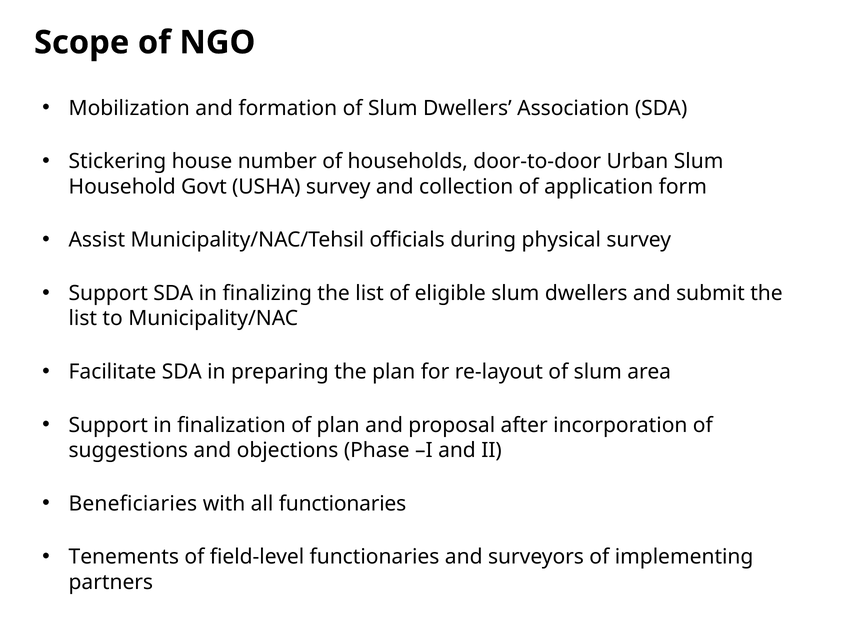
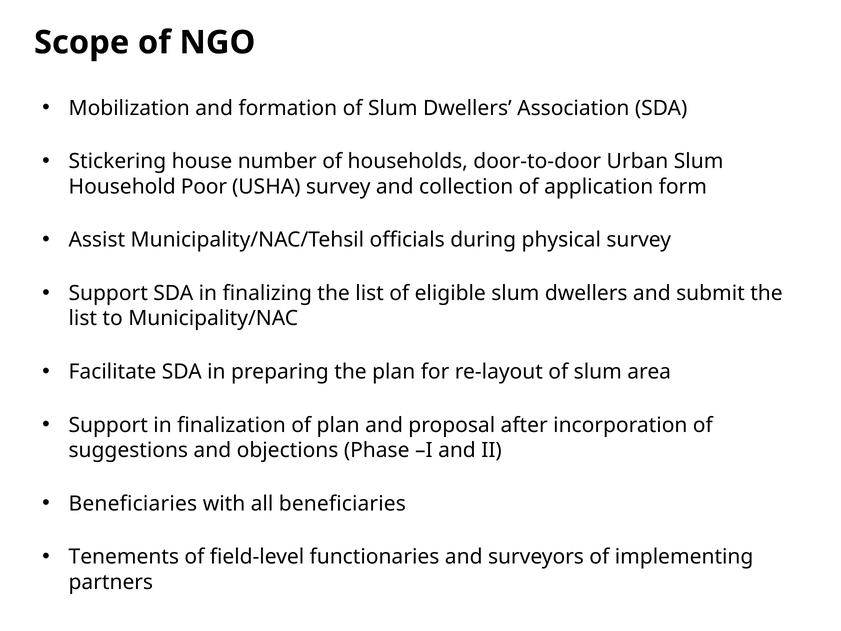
Govt: Govt -> Poor (204, 187)
all functionaries: functionaries -> beneficiaries (342, 503)
